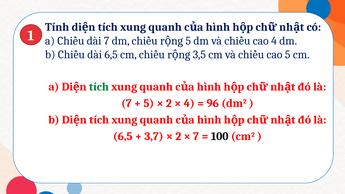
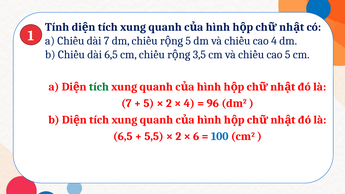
3,7: 3,7 -> 5,5 (154, 136)
7: 7 -> 6 (196, 136)
100 colour: black -> blue (220, 136)
